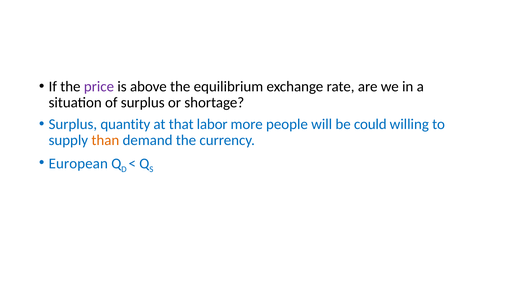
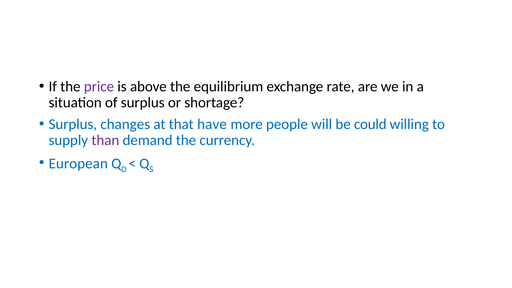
quantity: quantity -> changes (125, 124)
labor: labor -> have (212, 124)
than colour: orange -> purple (105, 140)
